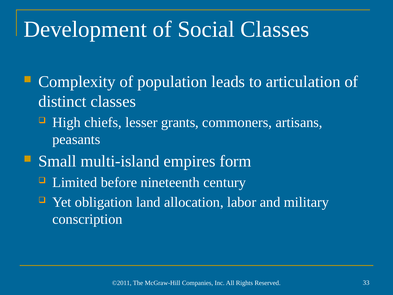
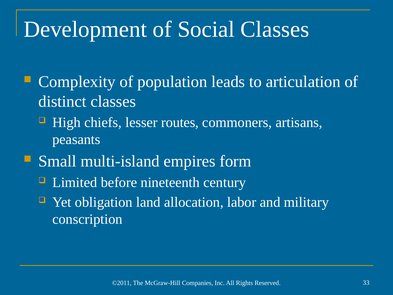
grants: grants -> routes (180, 122)
